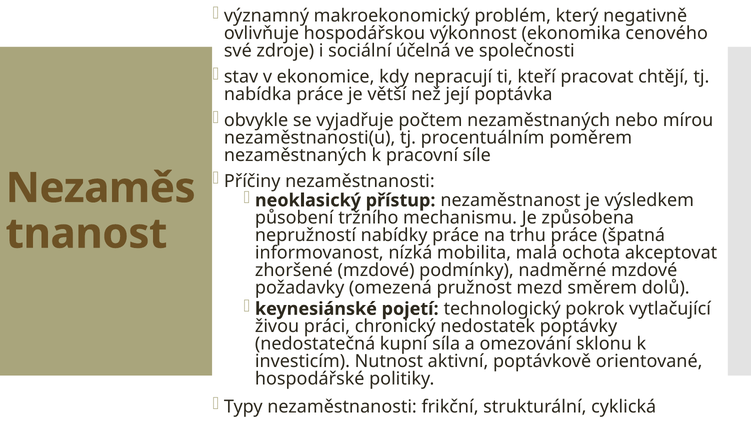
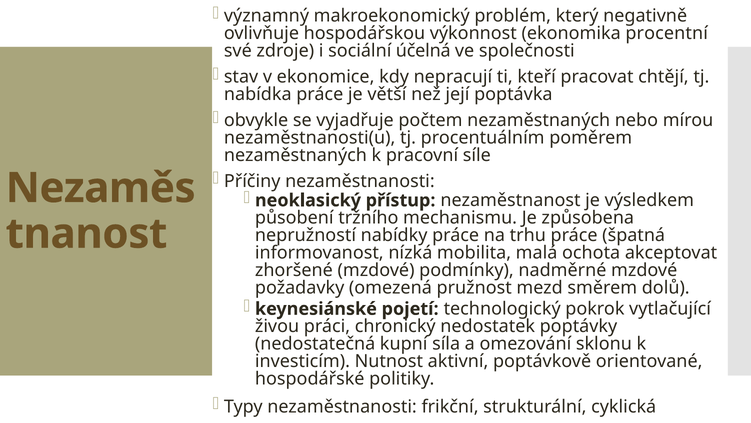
cenového: cenového -> procentní (667, 33)
